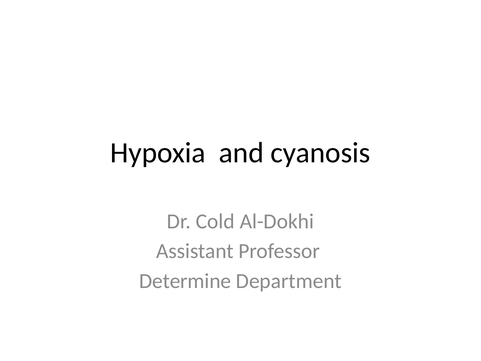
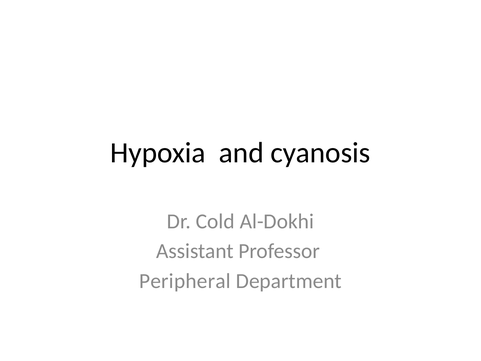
Determine: Determine -> Peripheral (185, 281)
